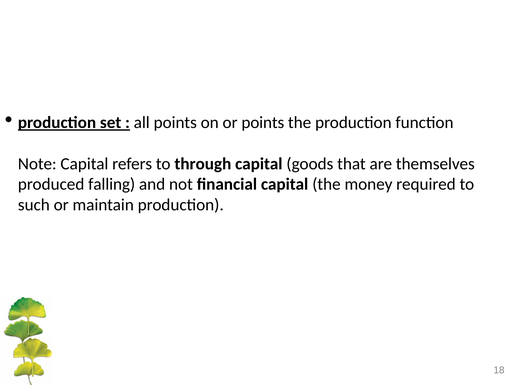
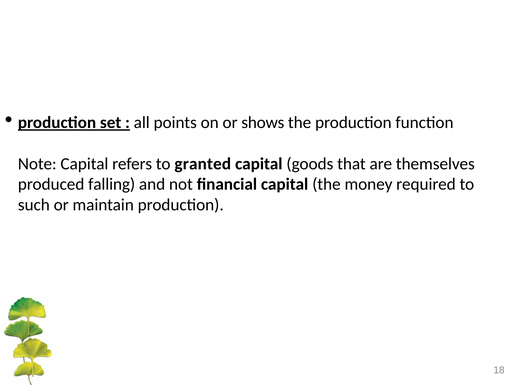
or points: points -> shows (263, 123)
through: through -> granted (203, 164)
